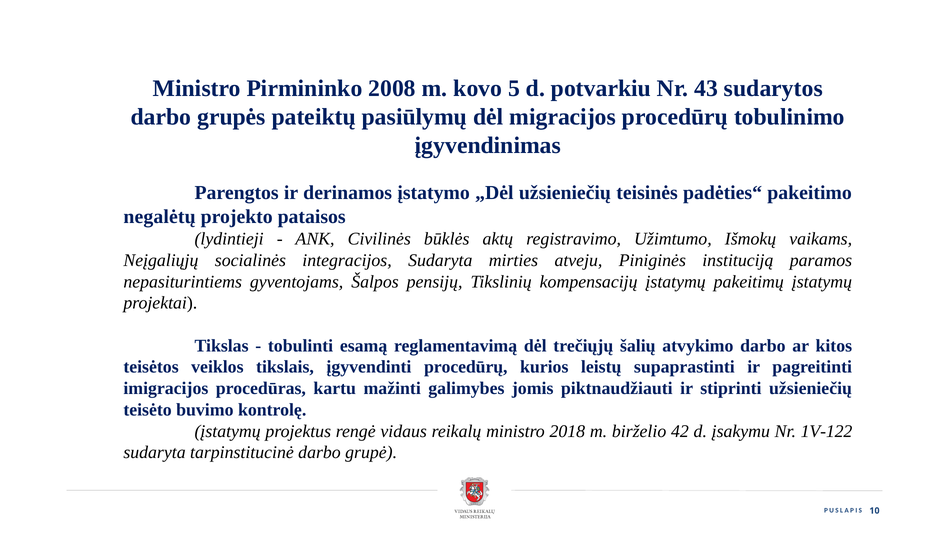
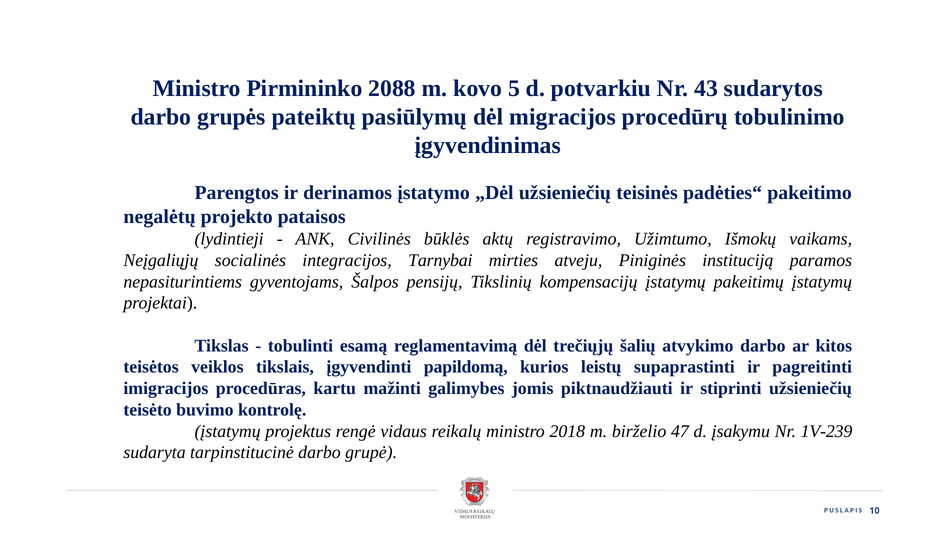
2008: 2008 -> 2088 (392, 89)
integracijos Sudaryta: Sudaryta -> Tarnybai (440, 260)
įgyvendinti procedūrų: procedūrų -> papildomą (466, 367)
42: 42 -> 47 (680, 431)
1V-122: 1V-122 -> 1V-239 (827, 431)
